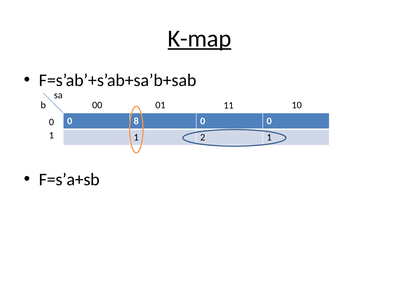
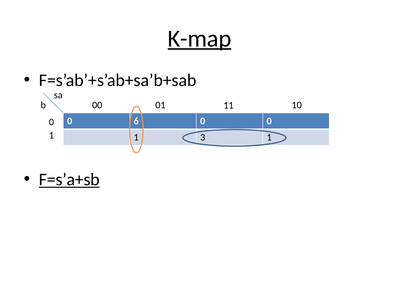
8: 8 -> 6 (136, 121)
2: 2 -> 3 (203, 137)
F=s’a+sb underline: none -> present (69, 180)
